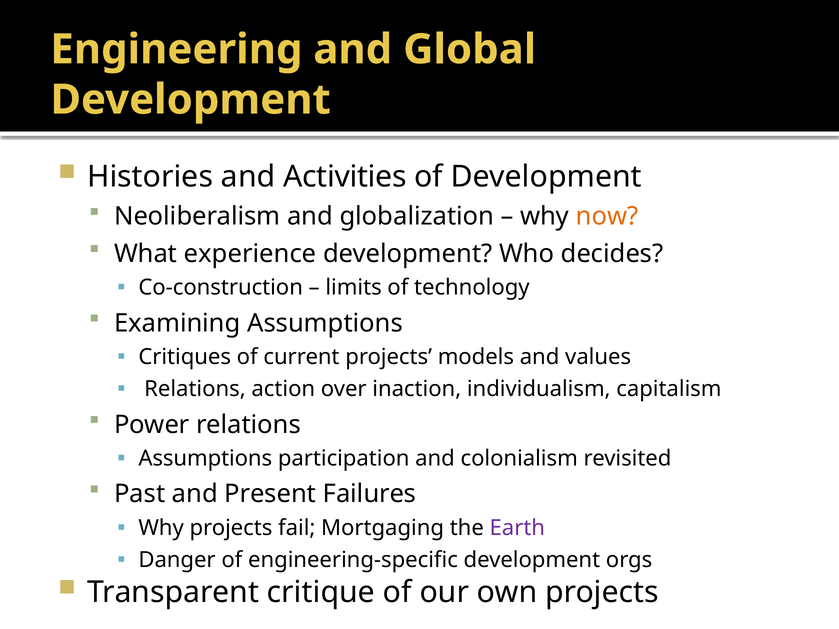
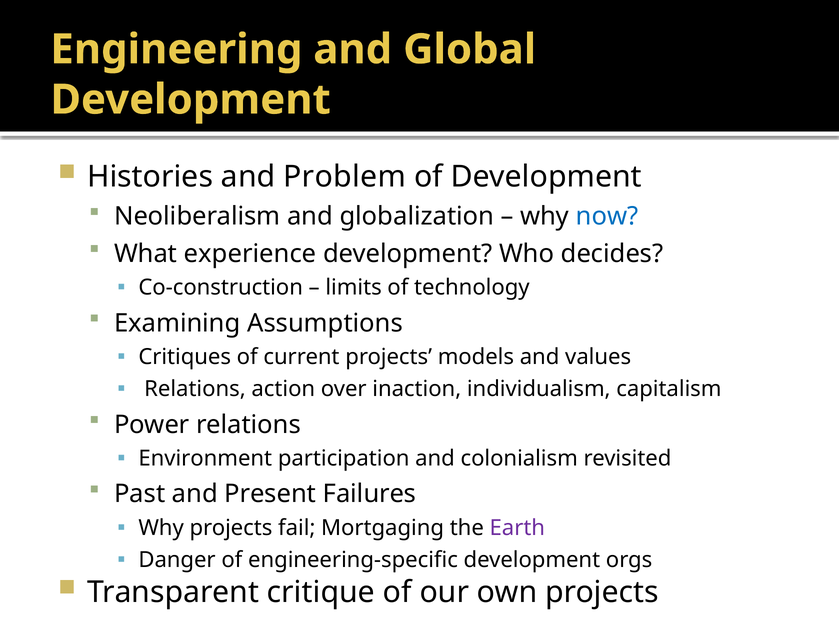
Activities: Activities -> Problem (345, 177)
now colour: orange -> blue (607, 216)
Assumptions: Assumptions -> Environment (205, 459)
